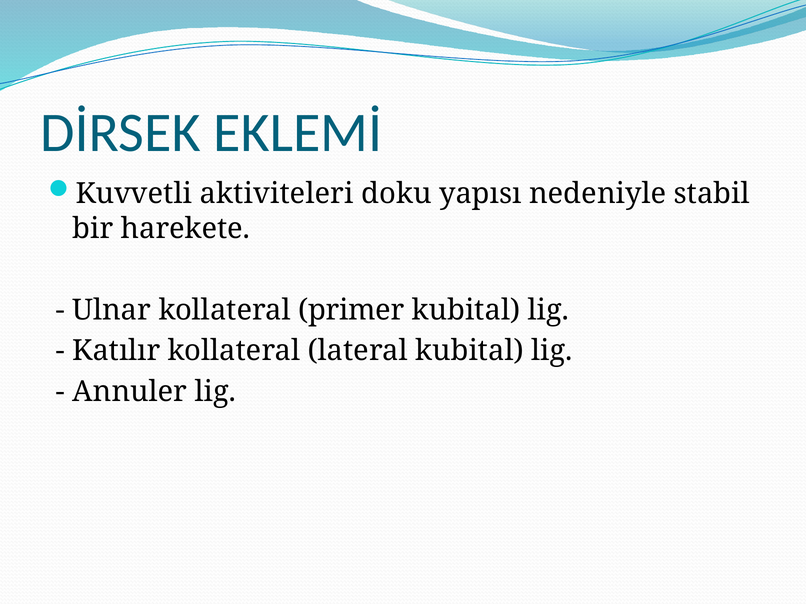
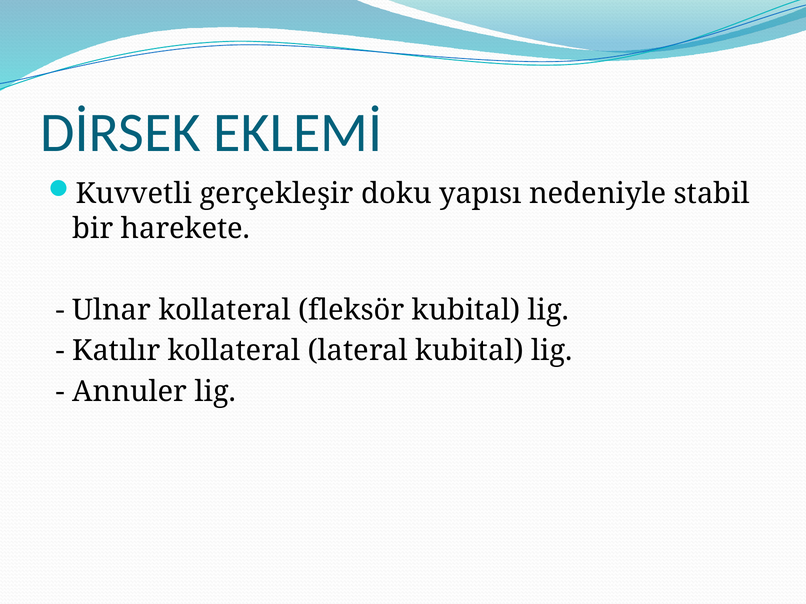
aktiviteleri: aktiviteleri -> gerçekleşir (277, 194)
primer: primer -> fleksör (351, 310)
